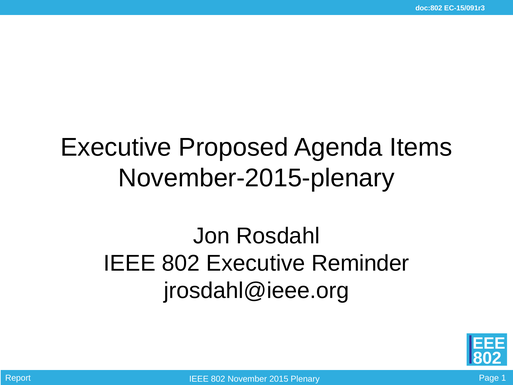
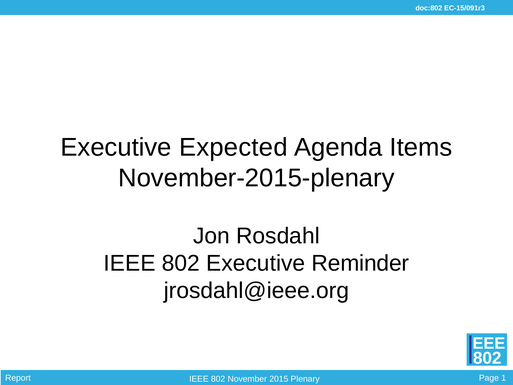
Proposed: Proposed -> Expected (233, 147)
